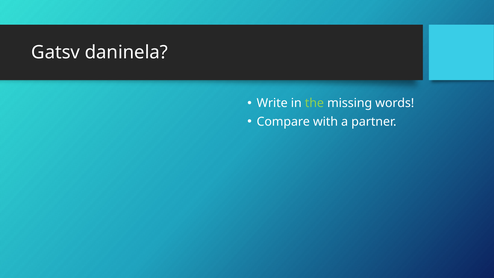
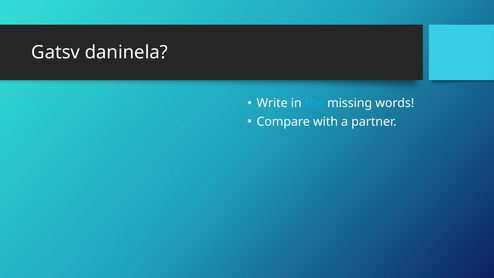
the colour: light green -> light blue (314, 103)
